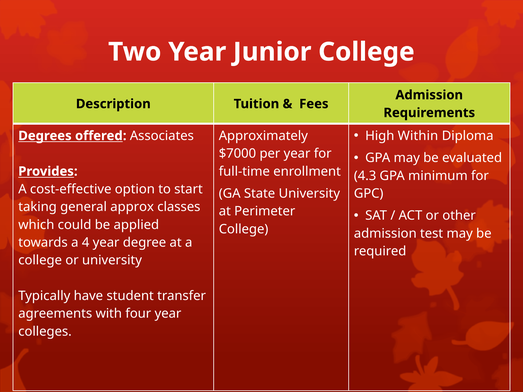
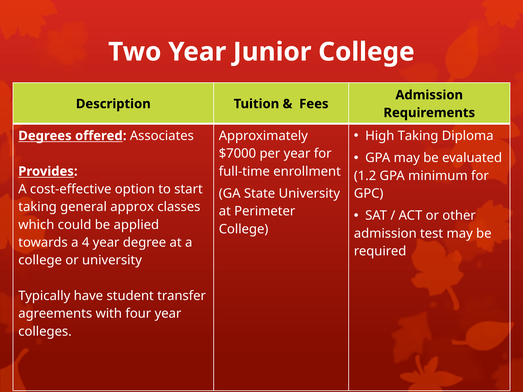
High Within: Within -> Taking (418, 136)
4.3: 4.3 -> 1.2 (365, 176)
